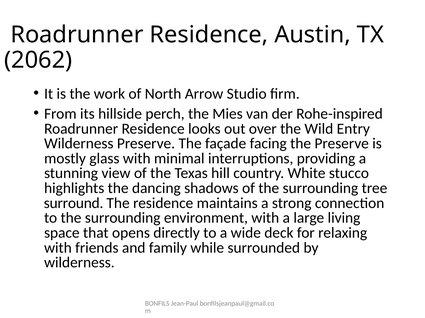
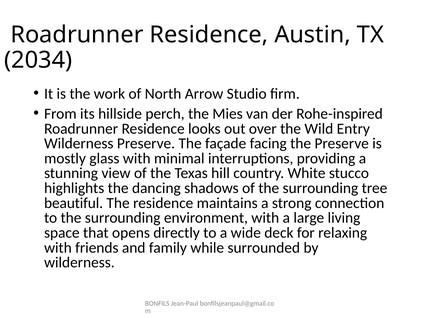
2062: 2062 -> 2034 (38, 60)
surround: surround -> beautiful (74, 204)
